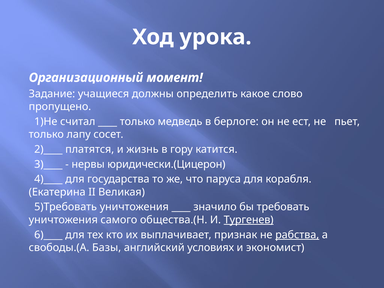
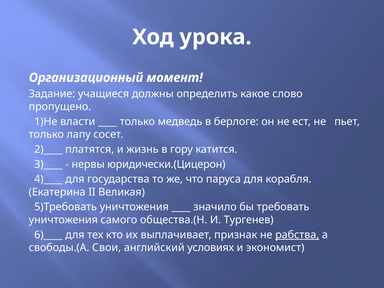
считал: считал -> власти (78, 122)
Тургенев underline: present -> none (249, 220)
Базы: Базы -> Свои (107, 248)
